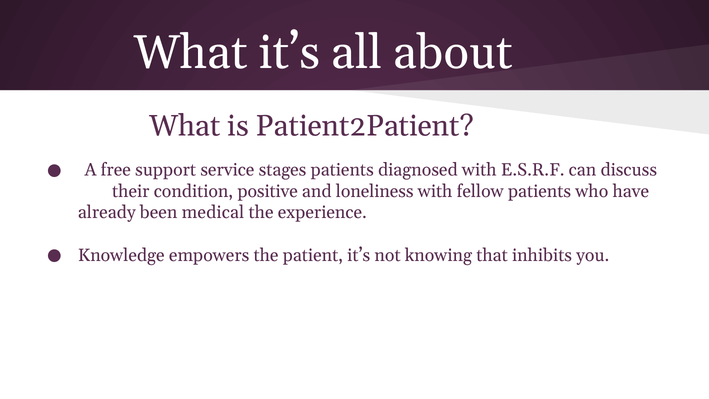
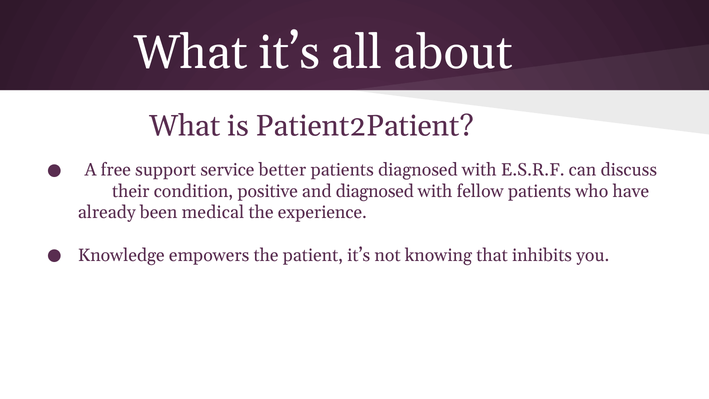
stages: stages -> better (282, 170)
and loneliness: loneliness -> diagnosed (375, 191)
